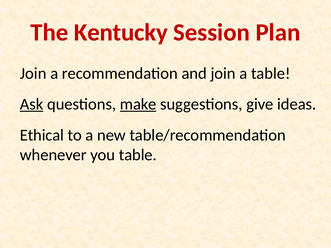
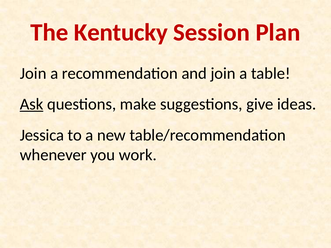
make underline: present -> none (138, 104)
Ethical: Ethical -> Jessica (42, 135)
you table: table -> work (138, 155)
